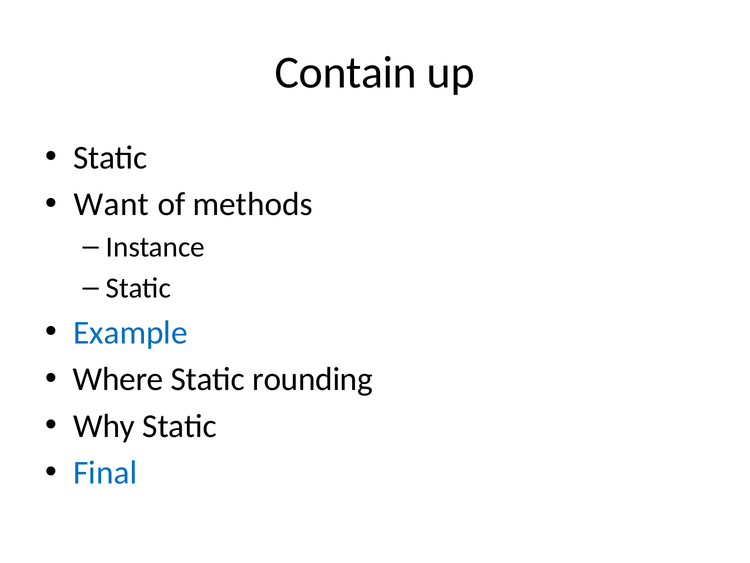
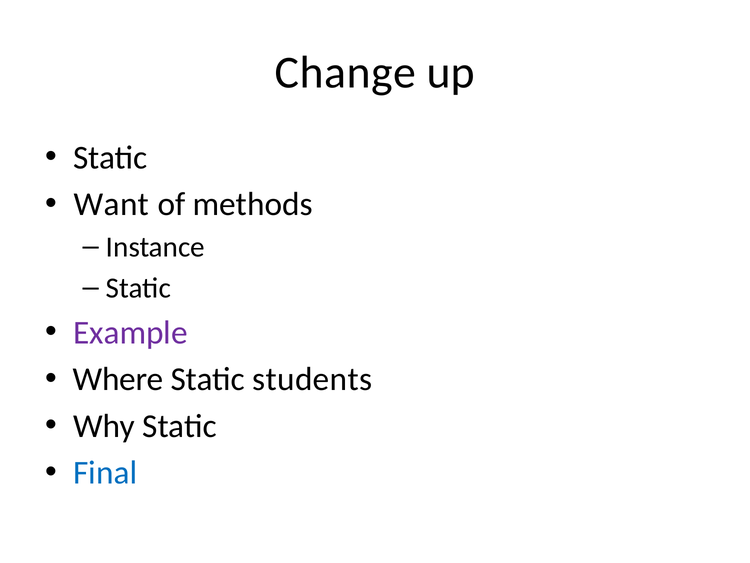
Contain: Contain -> Change (345, 73)
Example colour: blue -> purple (130, 332)
rounding: rounding -> students (312, 379)
